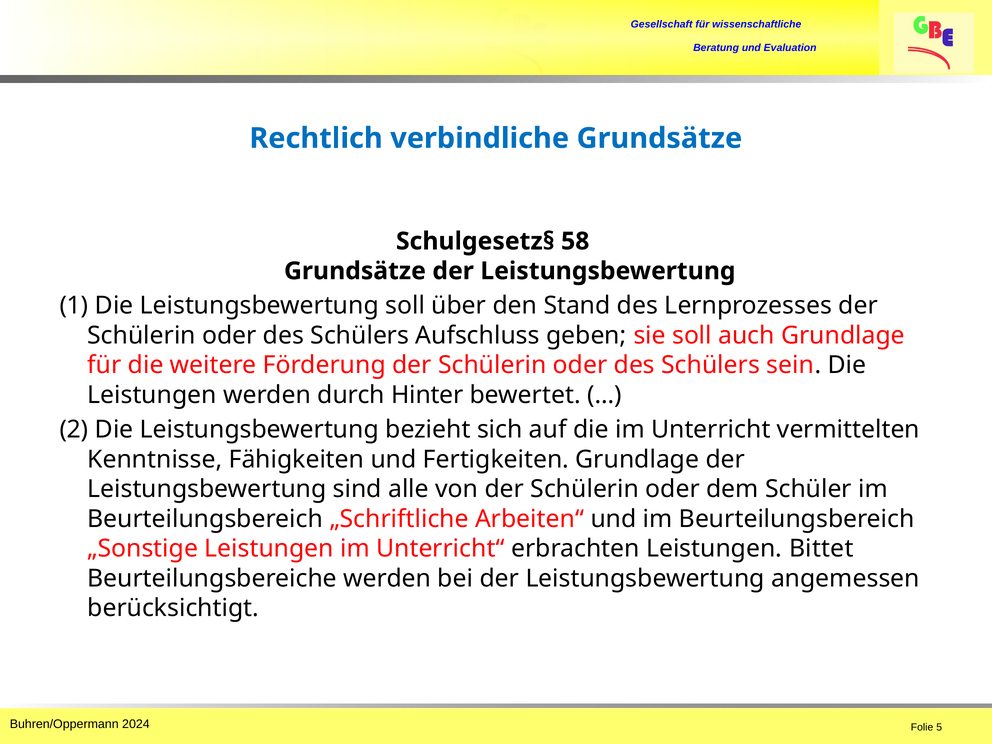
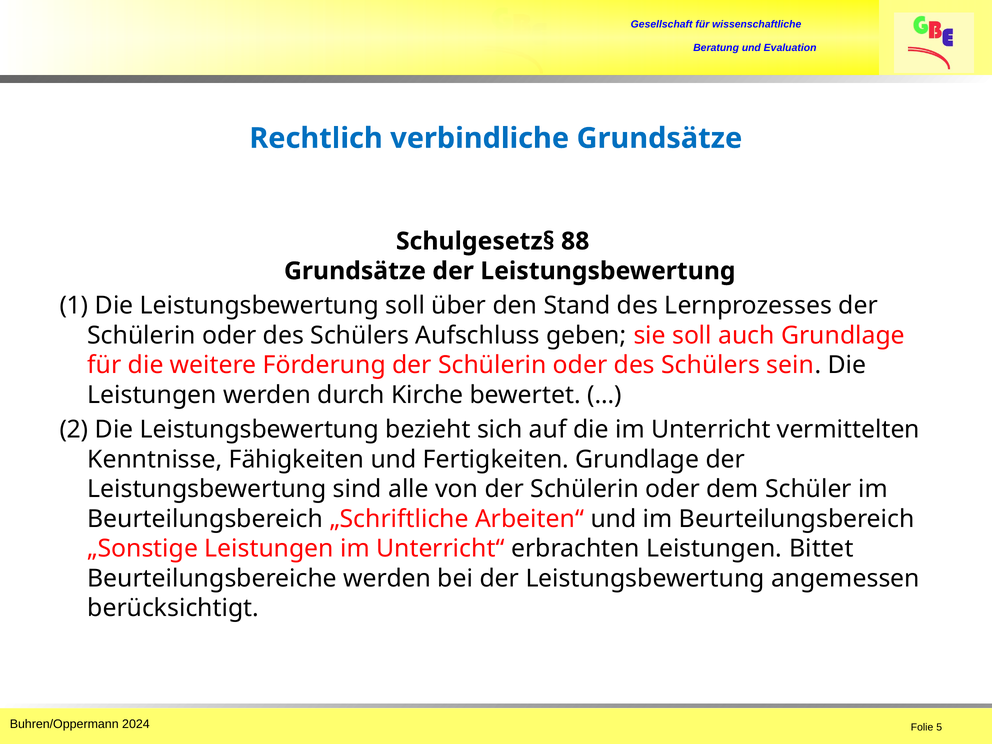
58: 58 -> 88 (575, 241)
Hinter: Hinter -> Kirche (427, 395)
